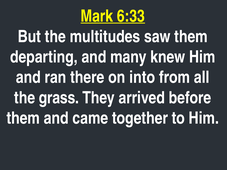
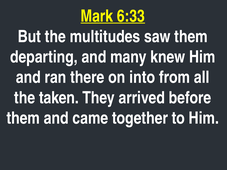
grass: grass -> taken (59, 98)
